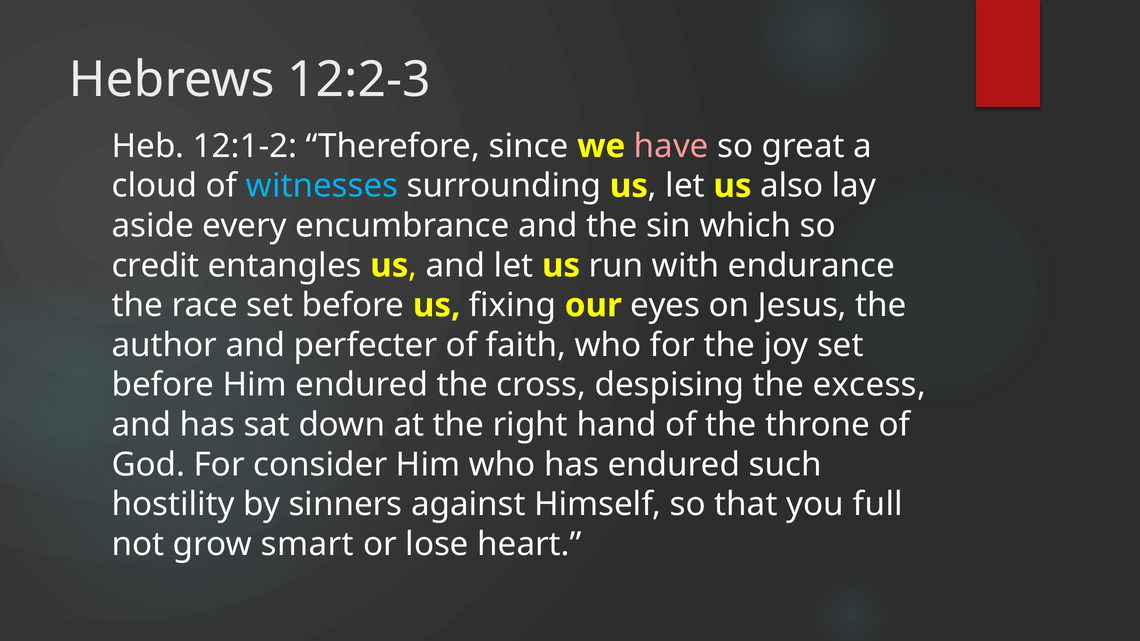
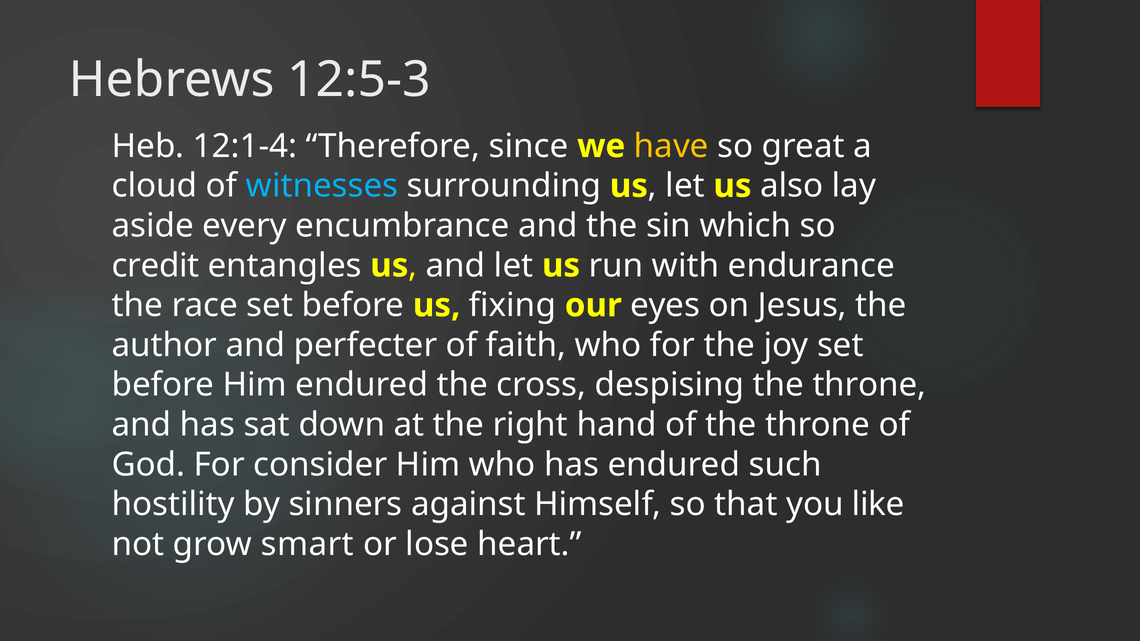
12:2-3: 12:2-3 -> 12:5-3 (359, 80)
12:1-2: 12:1-2 -> 12:1-4 (245, 146)
have colour: pink -> yellow (671, 146)
despising the excess: excess -> throne (869, 385)
full: full -> like (878, 505)
